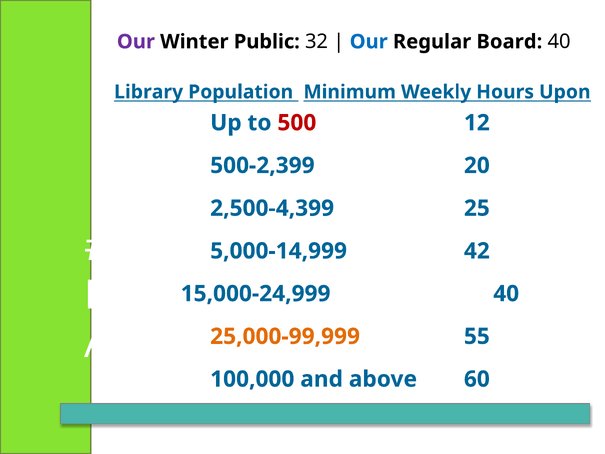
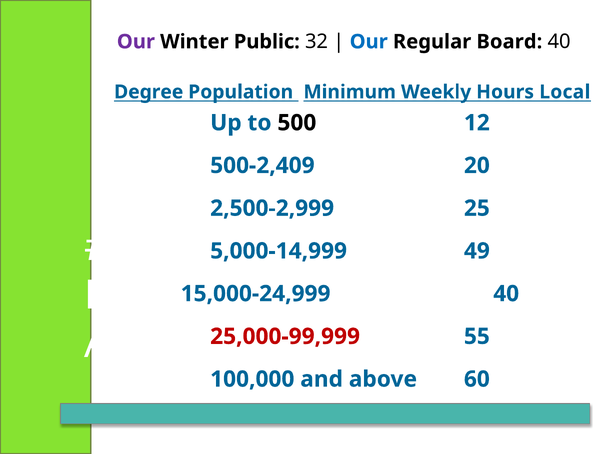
Library: Library -> Degree (149, 92)
Upon: Upon -> Local (565, 92)
500 colour: red -> black (297, 123)
500-2,399: 500-2,399 -> 500-2,409 (262, 165)
2,500-4,399: 2,500-4,399 -> 2,500-2,999 (272, 208)
42: 42 -> 49 (477, 251)
25,000-99,999 colour: orange -> red (285, 336)
